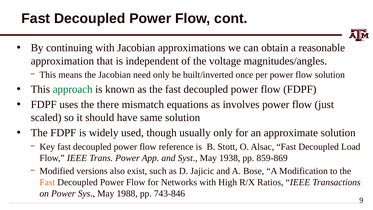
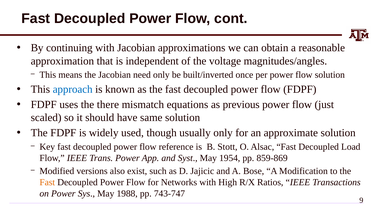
approach colour: green -> blue (73, 89)
involves: involves -> previous (241, 104)
1938: 1938 -> 1954 (230, 158)
743-846: 743-846 -> 743-747 (169, 193)
